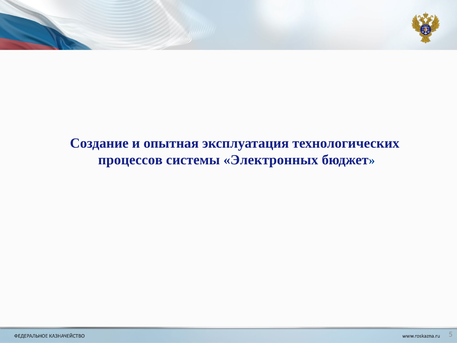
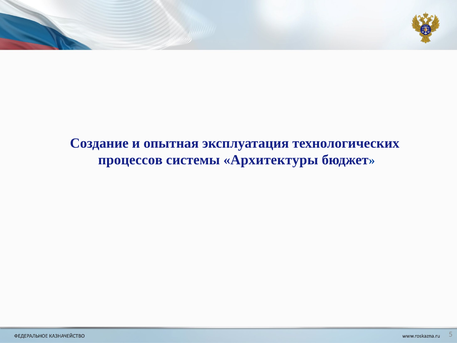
Электронных: Электронных -> Архитектуры (271, 160)
